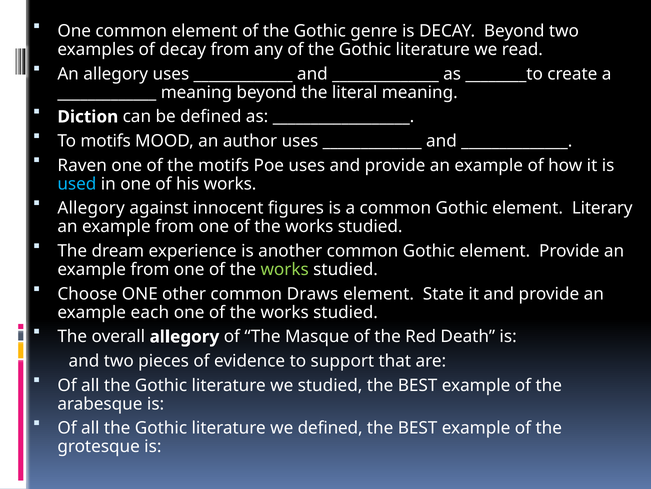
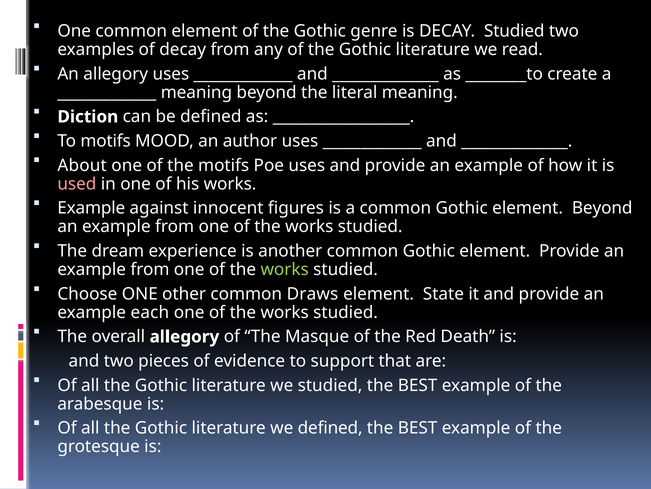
DECAY Beyond: Beyond -> Studied (514, 31)
Raven: Raven -> About (82, 165)
used colour: light blue -> pink (77, 184)
Allegory: Allegory -> Example (91, 208)
element Literary: Literary -> Beyond (602, 208)
